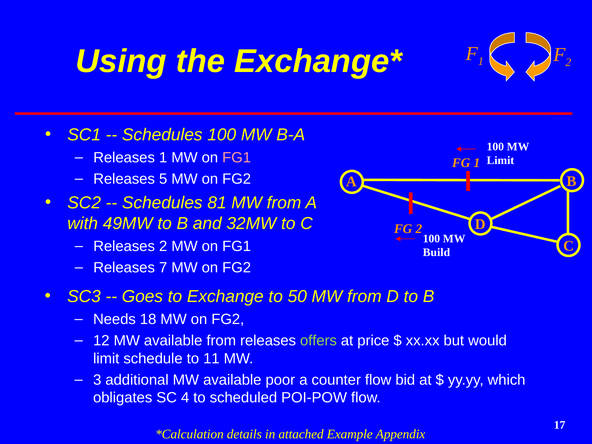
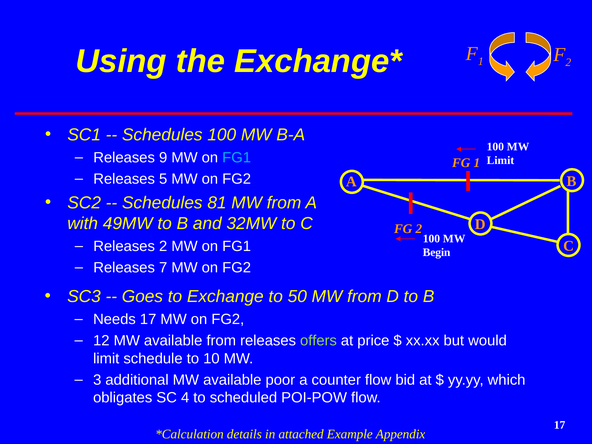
Releases 1: 1 -> 9 (163, 158)
FG1 colour: pink -> light blue (237, 158)
Build: Build -> Begin (437, 252)
Needs 18: 18 -> 17 (148, 319)
11: 11 -> 10 (211, 358)
